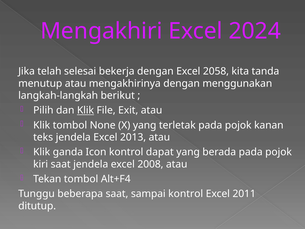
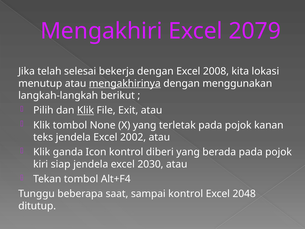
2024: 2024 -> 2079 (255, 31)
2058: 2058 -> 2008 (216, 71)
tanda: tanda -> lokasi (265, 71)
mengakhirinya underline: none -> present (125, 83)
2013: 2013 -> 2002 (133, 137)
dapat: dapat -> diberi (160, 152)
kiri saat: saat -> siap (61, 164)
2008: 2008 -> 2030 (150, 164)
2011: 2011 -> 2048 (244, 194)
